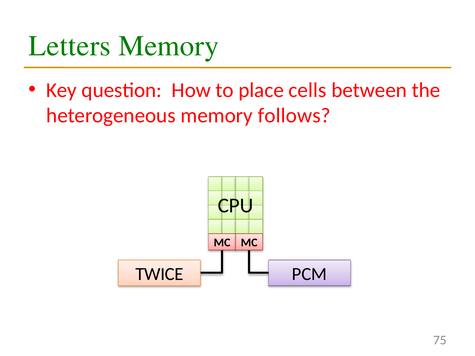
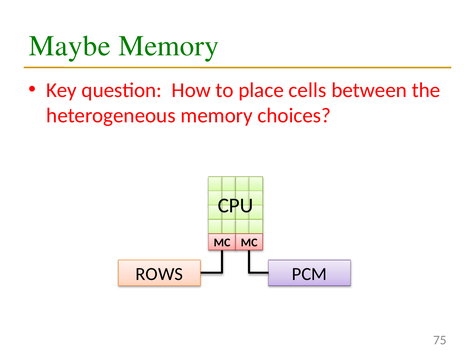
Letters: Letters -> Maybe (70, 46)
follows: follows -> choices (294, 116)
TWICE: TWICE -> ROWS (159, 274)
